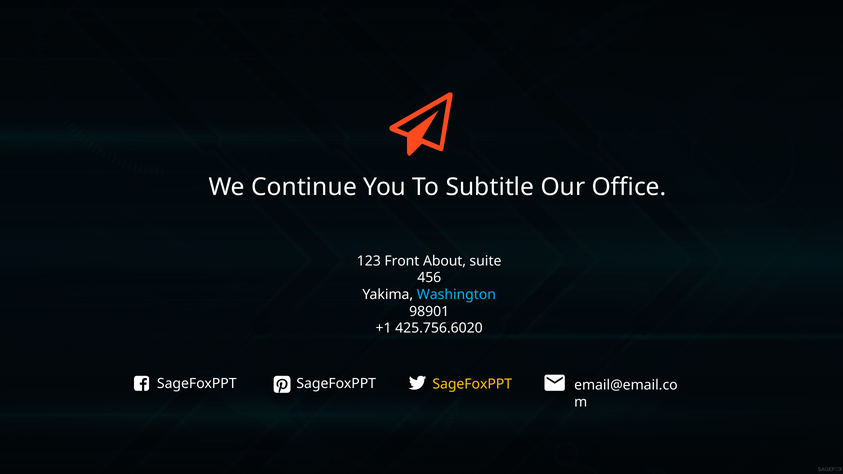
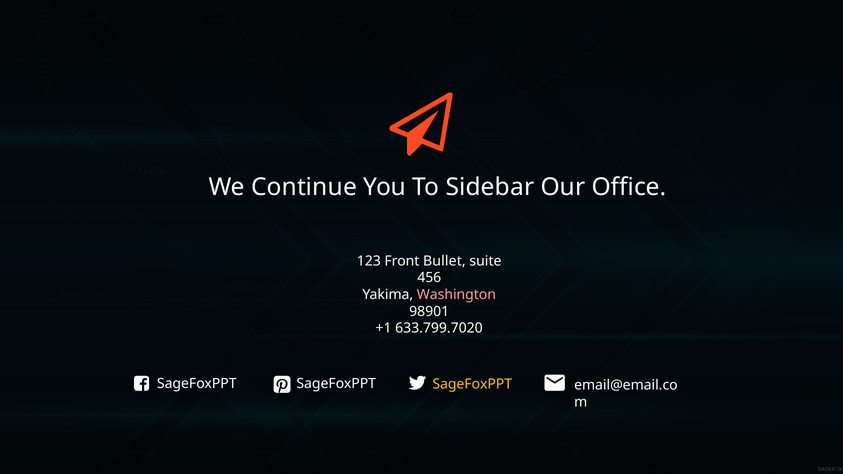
Subtitle: Subtitle -> Sidebar (490, 187)
About: About -> Bullet (444, 261)
Washington colour: light blue -> pink (456, 295)
425.756.6020: 425.756.6020 -> 633.799.7020 (439, 328)
